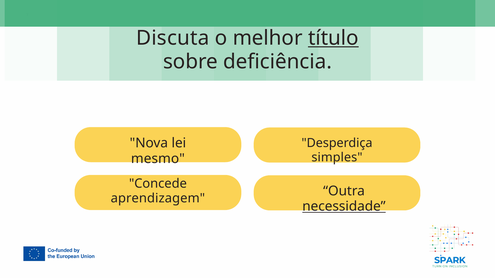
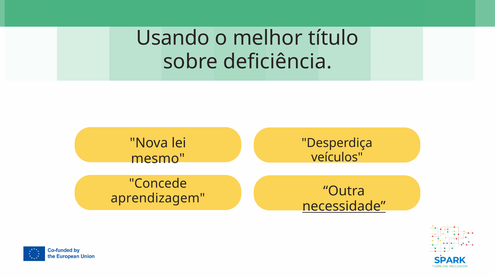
Discuta: Discuta -> Usando (173, 38)
título underline: present -> none (333, 38)
simples: simples -> veículos (337, 158)
